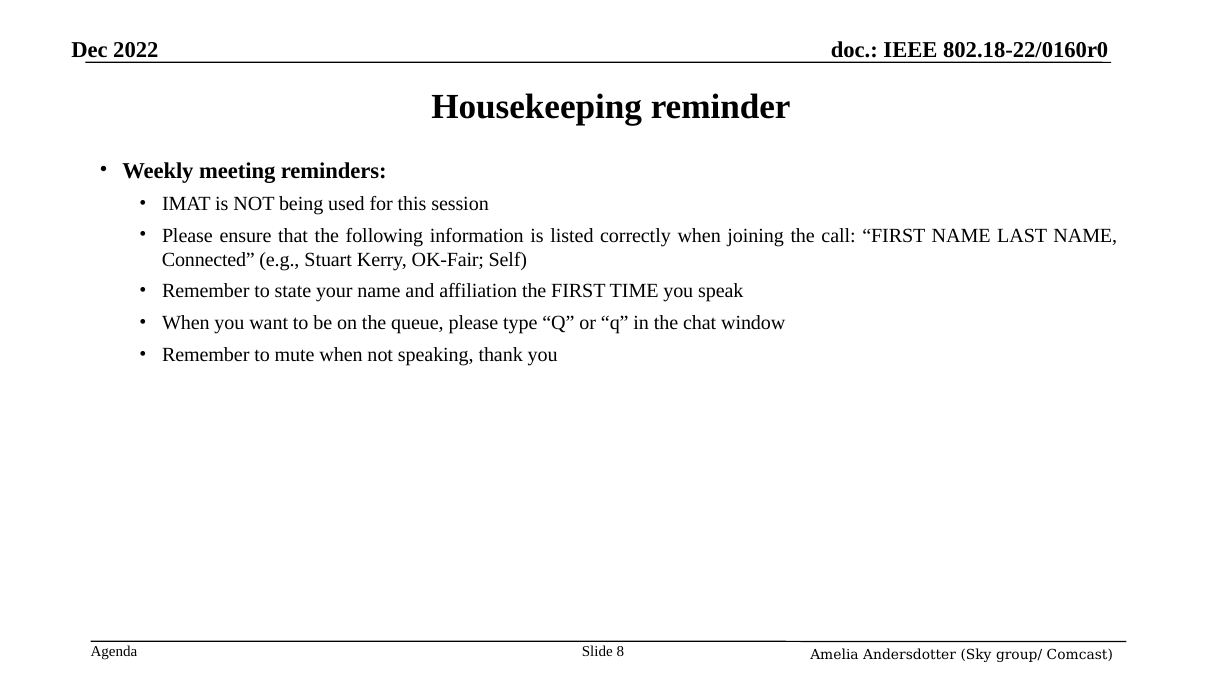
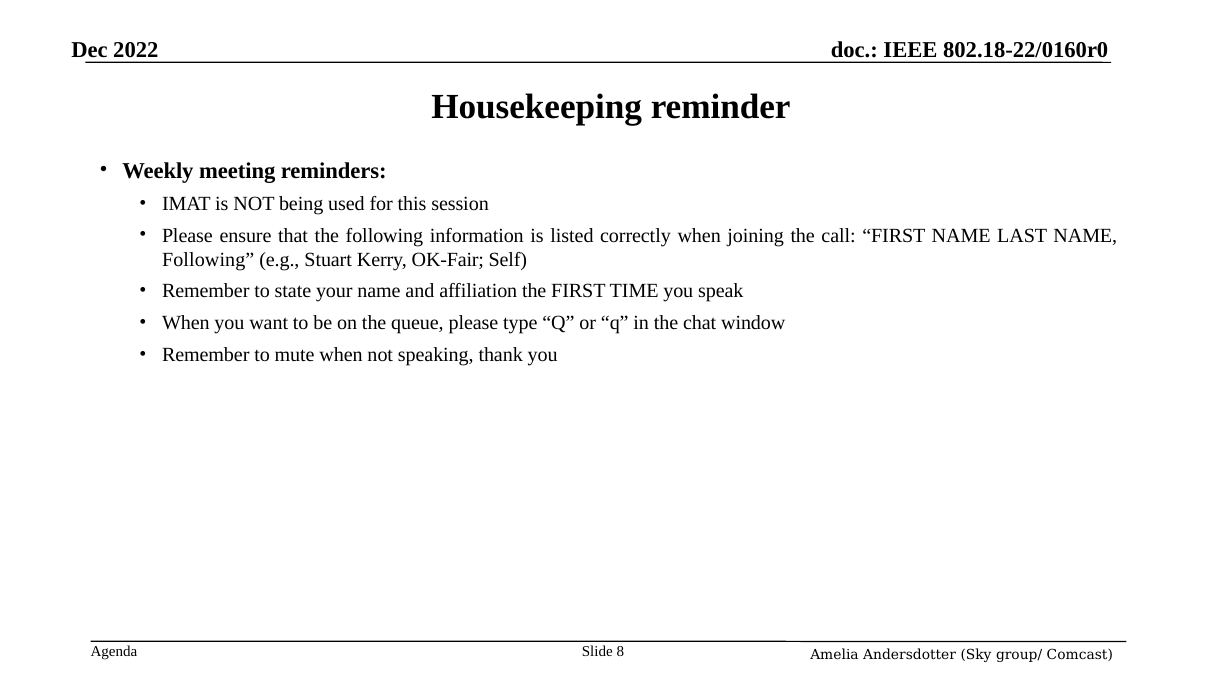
Connected: Connected -> Following (208, 260)
